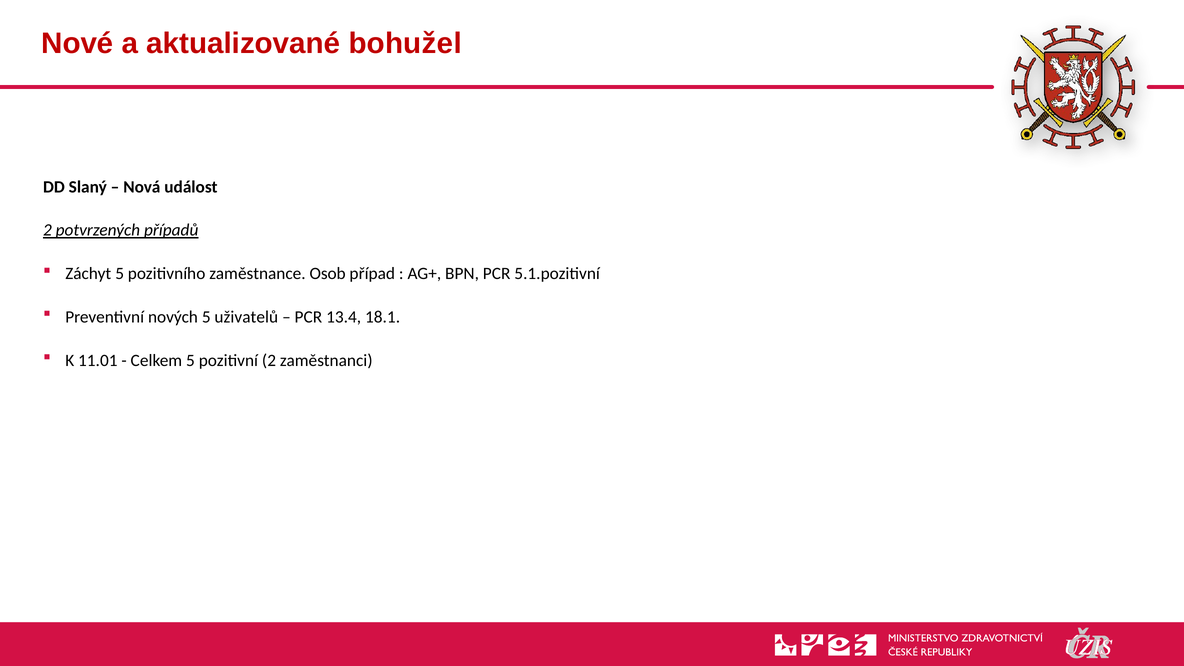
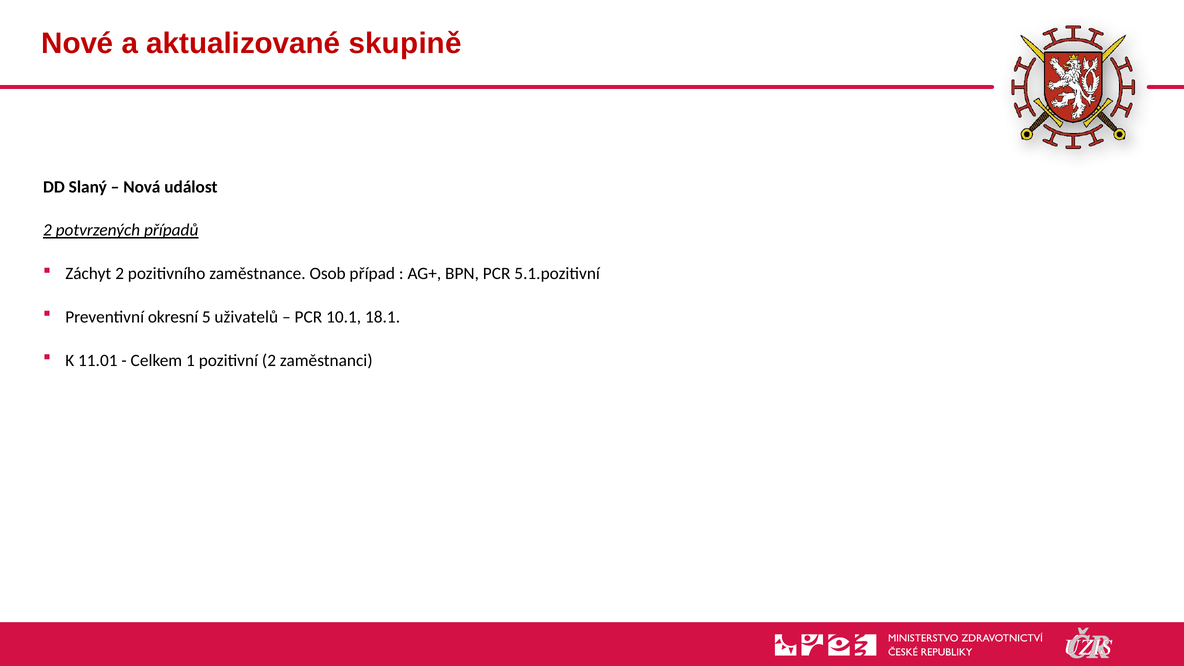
bohužel: bohužel -> skupině (405, 43)
Záchyt 5: 5 -> 2 (120, 274)
nových: nových -> okresní (173, 317)
13.4: 13.4 -> 10.1 (344, 317)
Celkem 5: 5 -> 1 (190, 361)
